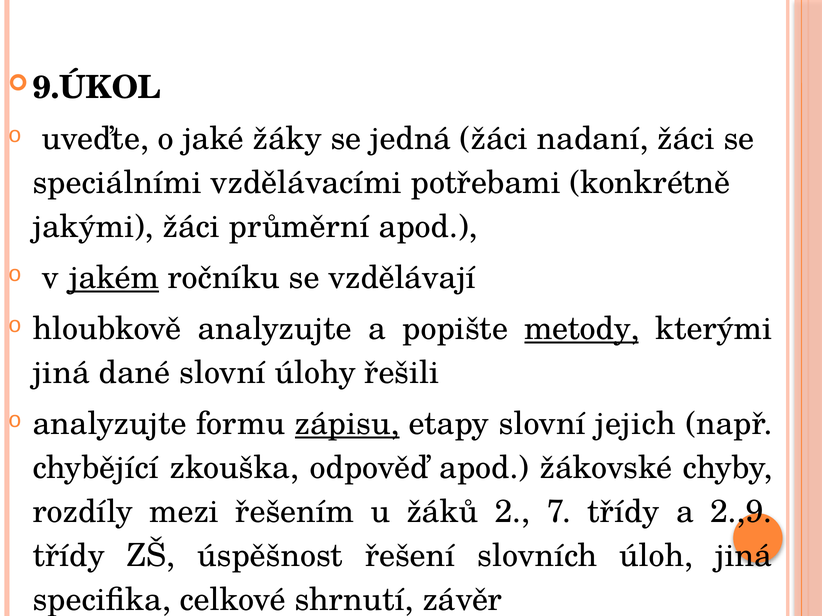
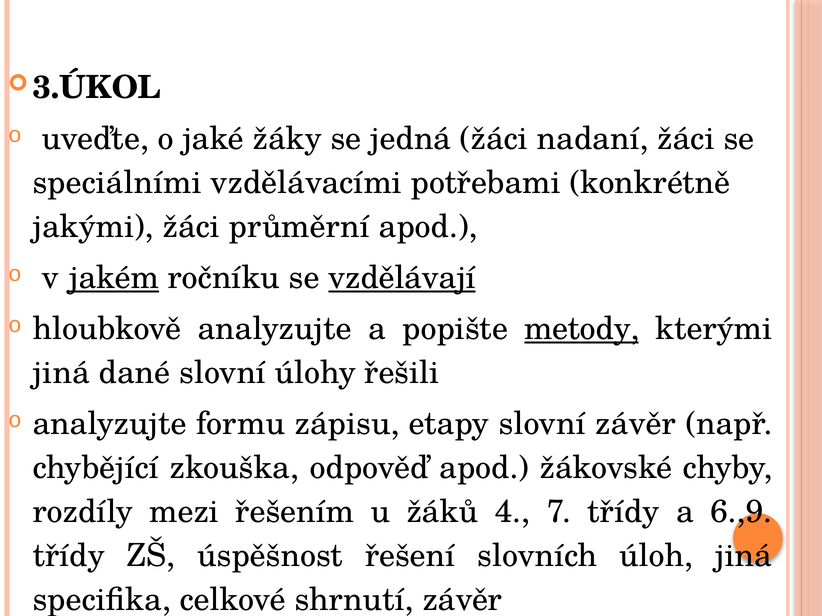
9.ÚKOL: 9.ÚKOL -> 3.ÚKOL (97, 88)
vzdělávají underline: none -> present (402, 278)
zápisu underline: present -> none (347, 424)
slovní jejich: jejich -> závěr (636, 424)
2: 2 -> 4 (512, 512)
2.,9: 2.,9 -> 6.,9 (741, 512)
